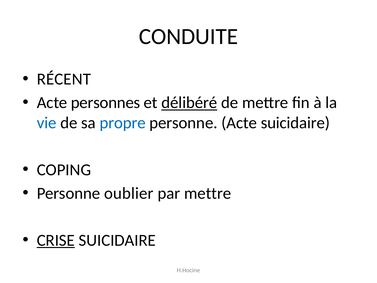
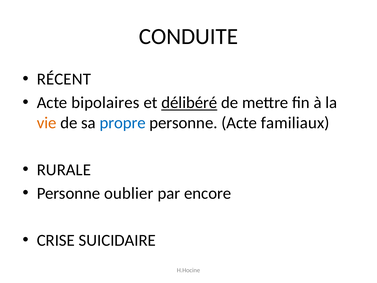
personnes: personnes -> bipolaires (105, 103)
vie colour: blue -> orange (47, 123)
Acte suicidaire: suicidaire -> familiaux (295, 123)
COPING: COPING -> RURALE (64, 170)
par mettre: mettre -> encore (208, 193)
CRISE underline: present -> none (56, 240)
